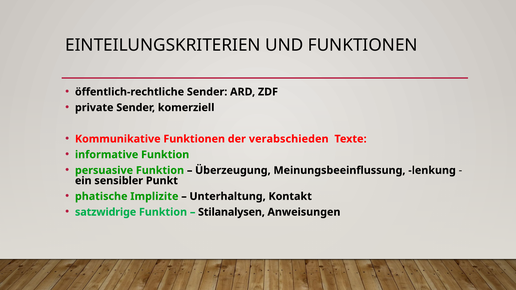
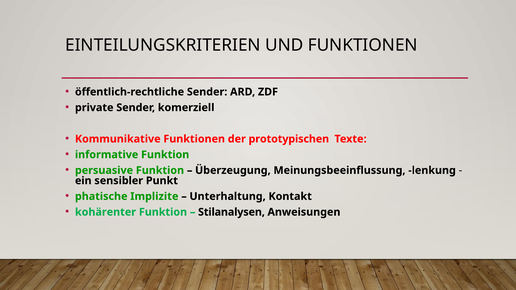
verabschieden: verabschieden -> prototypischen (289, 139)
satzwidrige: satzwidrige -> kohärenter (106, 212)
